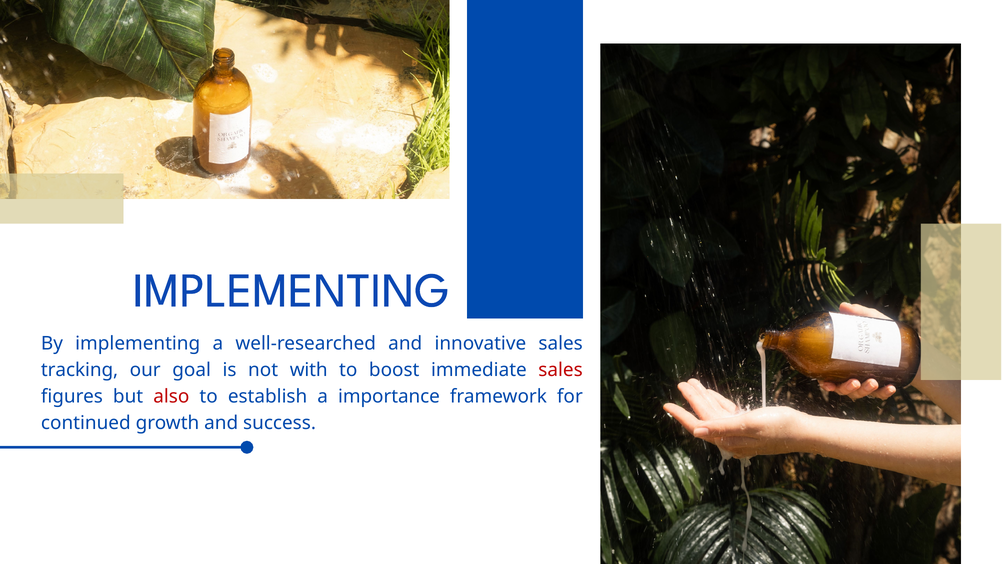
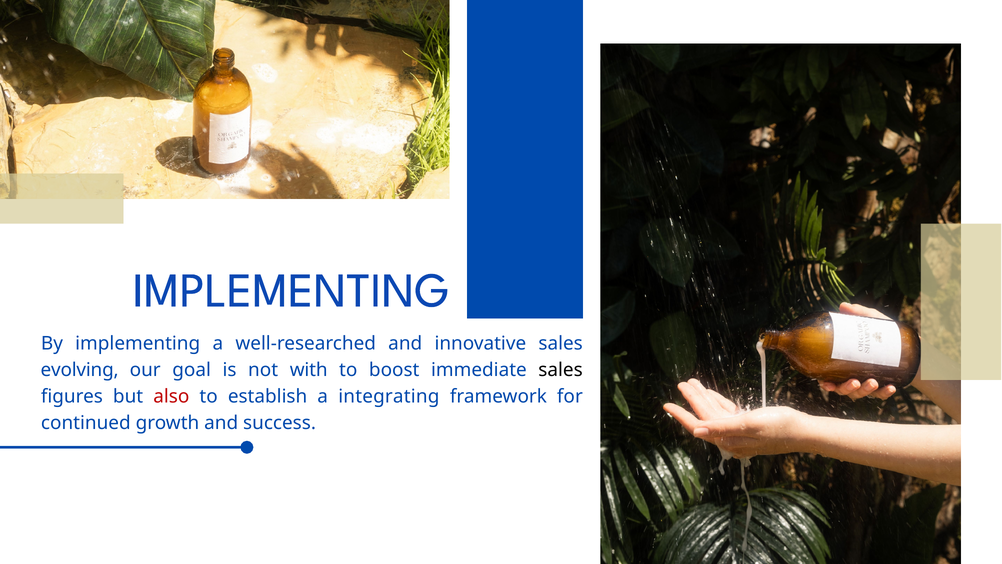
tracking: tracking -> evolving (80, 370)
sales colour: red -> black (561, 370)
importance: importance -> integrating (389, 396)
